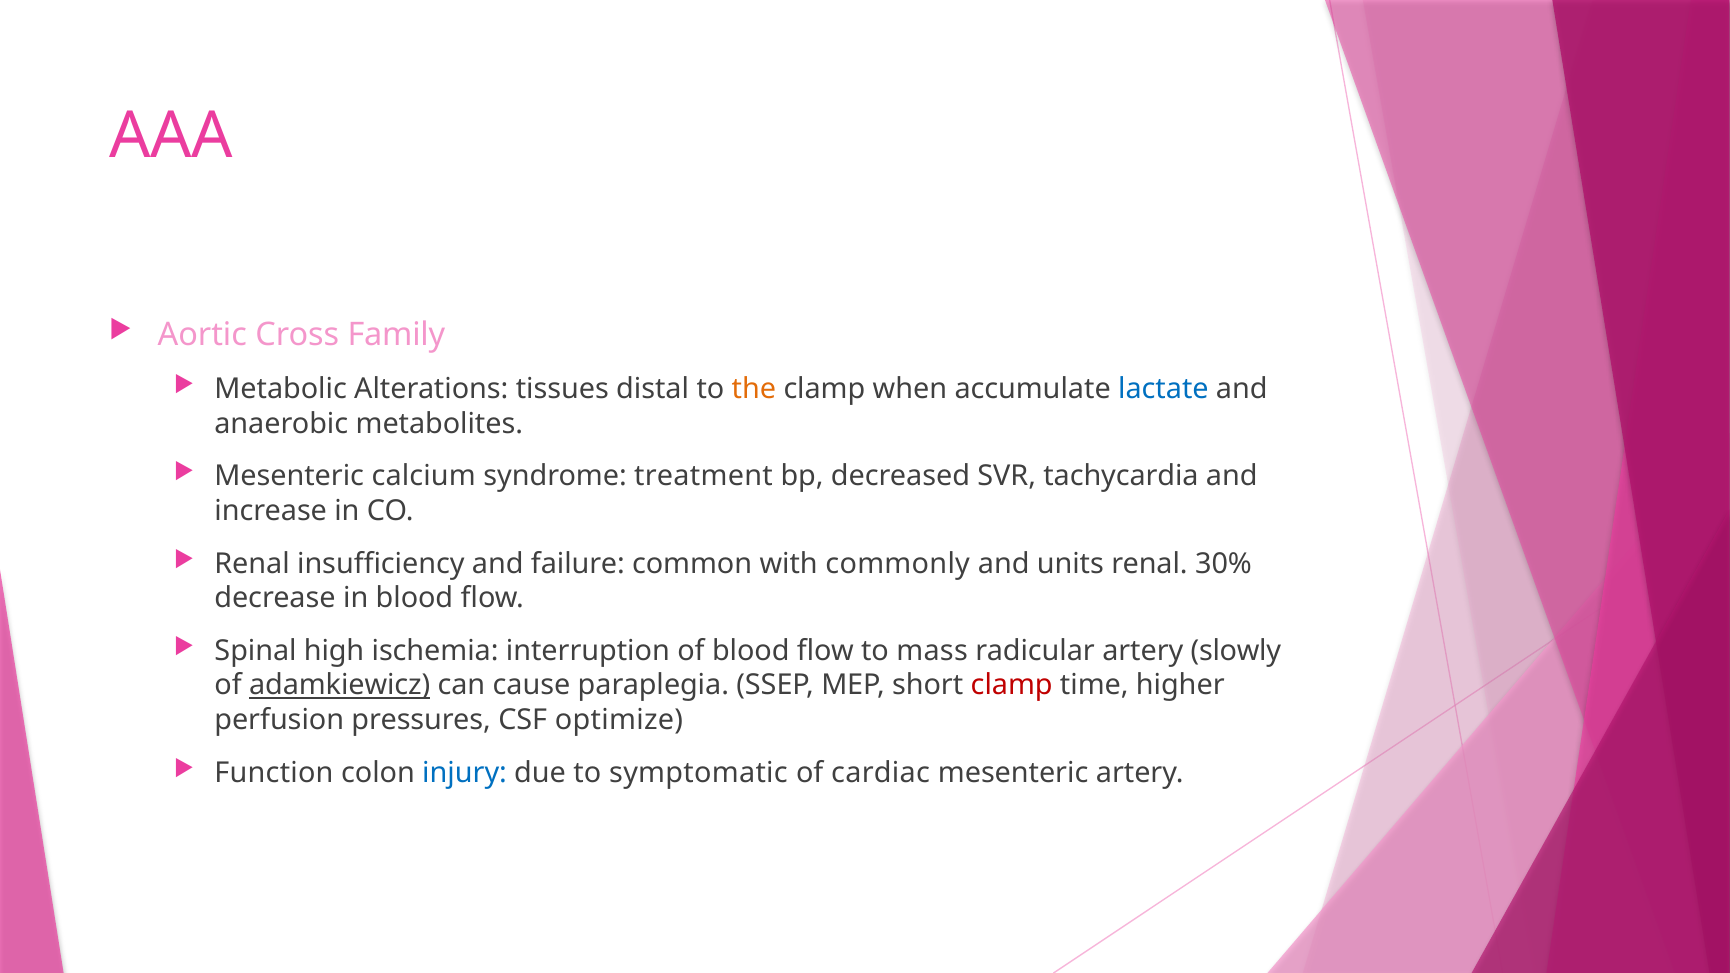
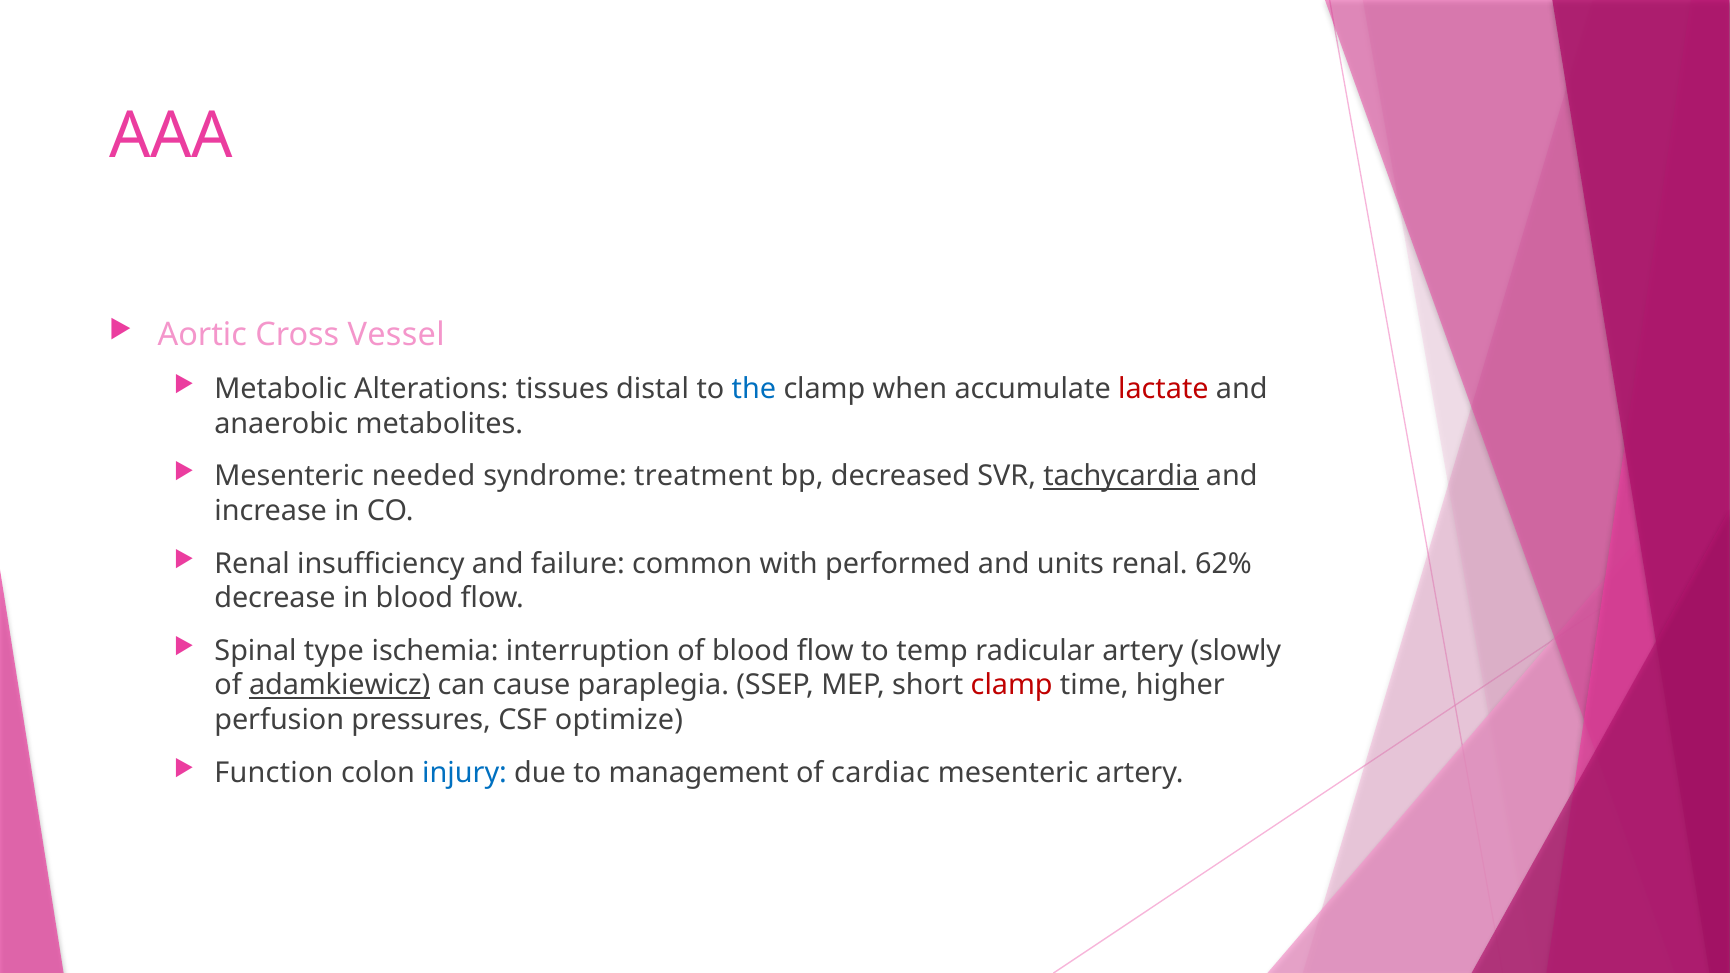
Family: Family -> Vessel (396, 335)
the colour: orange -> blue (754, 389)
lactate colour: blue -> red (1163, 389)
calcium: calcium -> needed (424, 477)
tachycardia underline: none -> present (1121, 477)
commonly: commonly -> performed (898, 564)
30%: 30% -> 62% (1224, 564)
high: high -> type (334, 651)
mass: mass -> temp (932, 651)
symptomatic: symptomatic -> management (699, 773)
